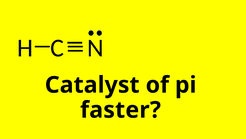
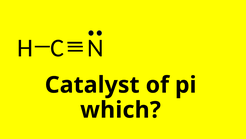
faster: faster -> which (121, 110)
